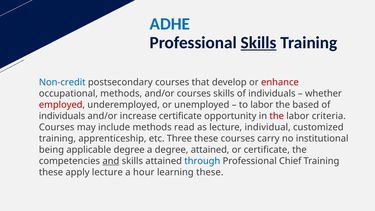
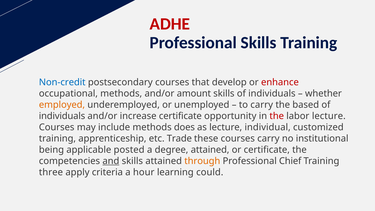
ADHE colour: blue -> red (170, 24)
Skills underline: present -> none (259, 43)
and/or courses: courses -> amount (194, 93)
employed colour: red -> orange (62, 105)
to labor: labor -> carry (262, 105)
labor criteria: criteria -> lecture (329, 116)
read: read -> does (184, 127)
Three: Three -> Trade (179, 138)
applicable degree: degree -> posted (129, 150)
through colour: blue -> orange (202, 161)
these: these -> three (51, 172)
apply lecture: lecture -> criteria (107, 172)
learning these: these -> could (210, 172)
